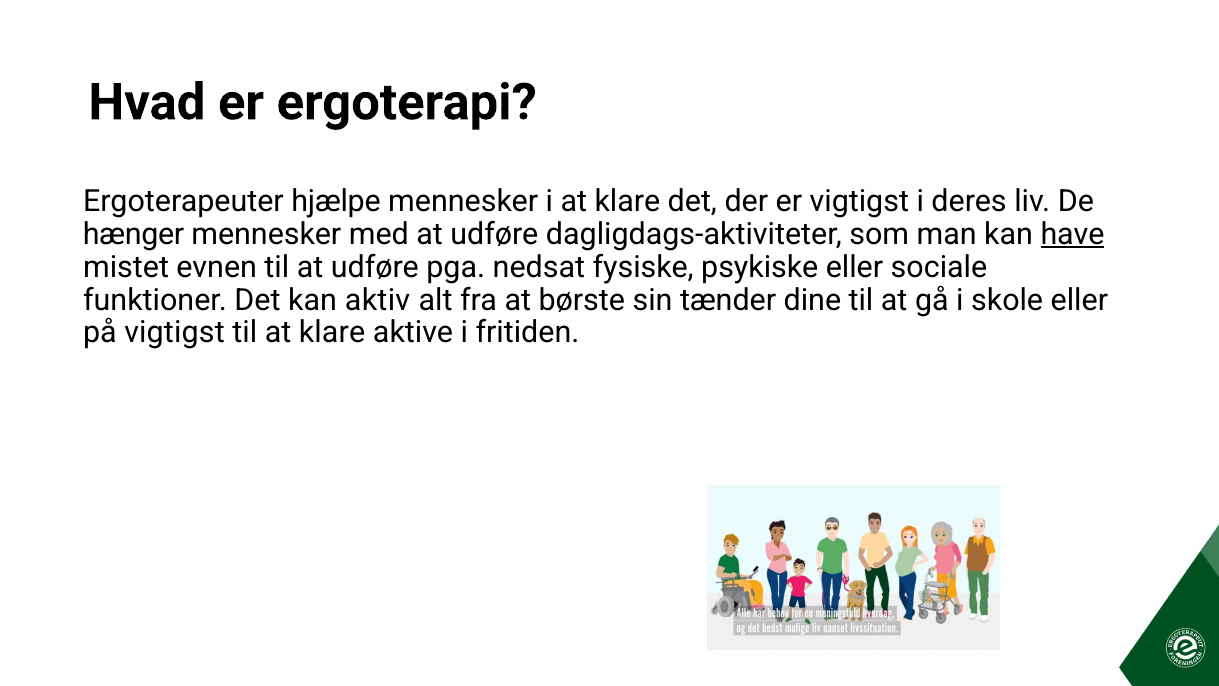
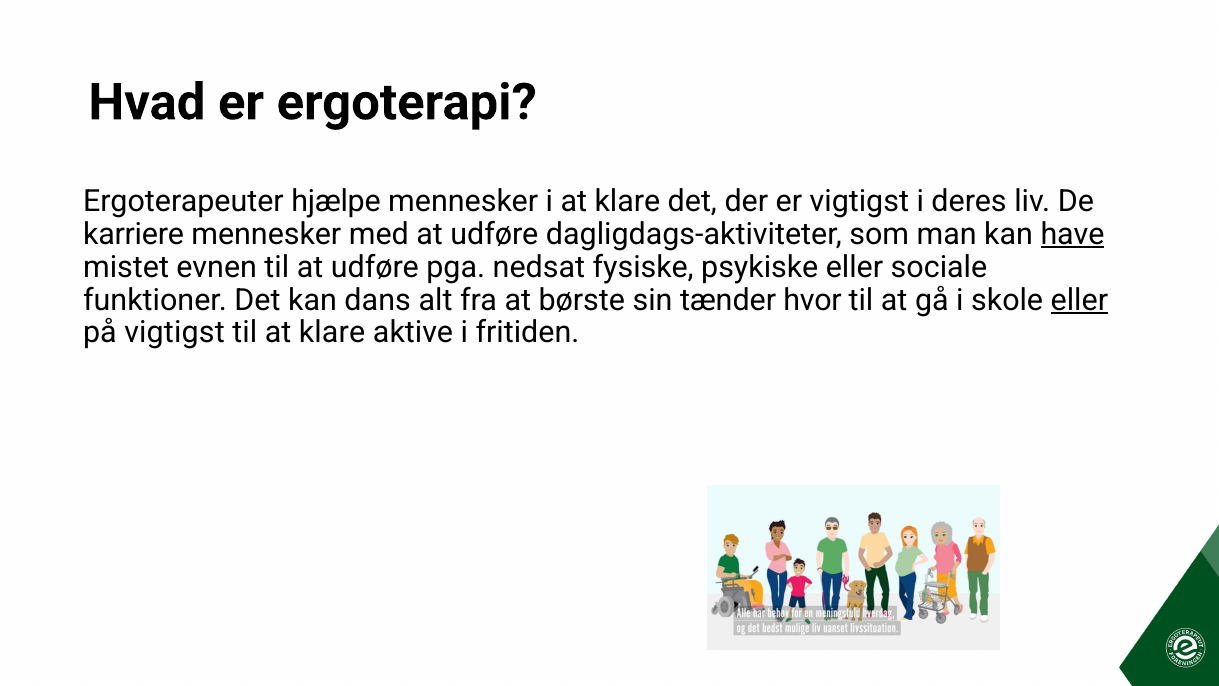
hænger: hænger -> karriere (134, 234)
aktiv: aktiv -> dans (378, 300)
dine: dine -> hvor (813, 300)
eller underline: none -> present (1079, 300)
